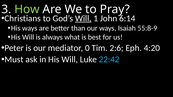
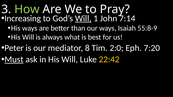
Christians: Christians -> Increasing (23, 18)
6:14: 6:14 -> 7:14 (127, 18)
0: 0 -> 8 (87, 48)
2:6: 2:6 -> 2:0 (117, 48)
4:20: 4:20 -> 7:20 (152, 48)
Must underline: none -> present (14, 60)
22:42 colour: light blue -> yellow (109, 60)
